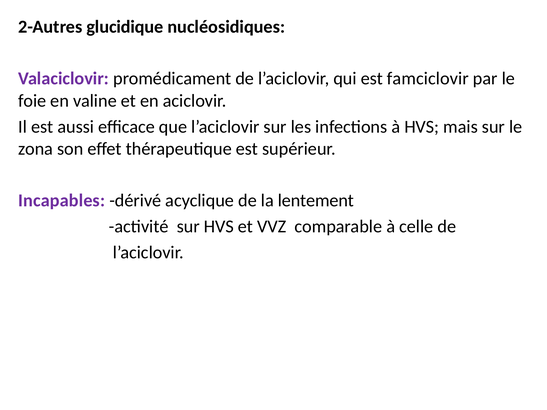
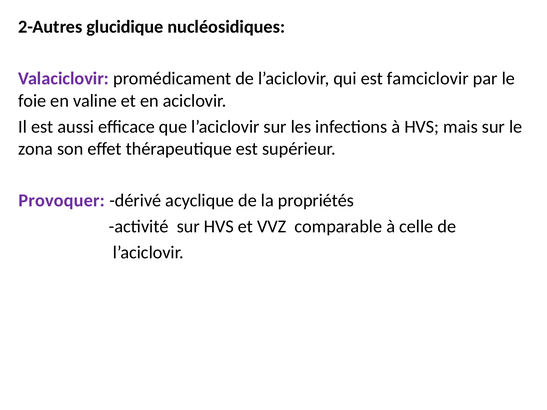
Incapables: Incapables -> Provoquer (62, 201)
lentement: lentement -> propriétés (316, 201)
